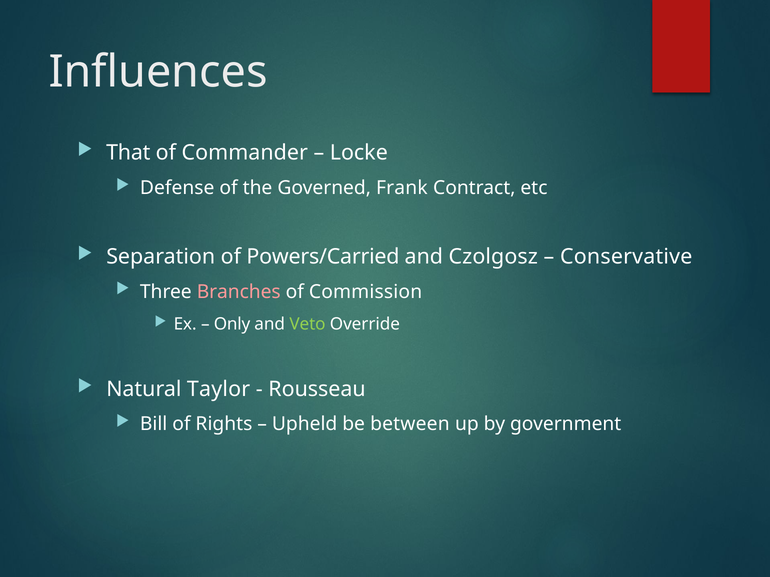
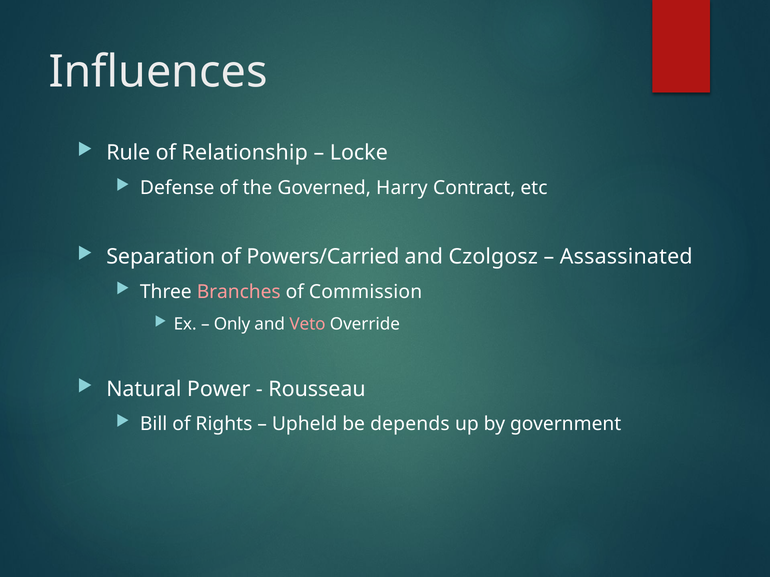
That: That -> Rule (128, 153)
Commander: Commander -> Relationship (245, 153)
Frank: Frank -> Harry (402, 188)
Conservative: Conservative -> Assassinated (626, 257)
Veto colour: light green -> pink (307, 324)
Taylor: Taylor -> Power (219, 390)
between: between -> depends (410, 425)
